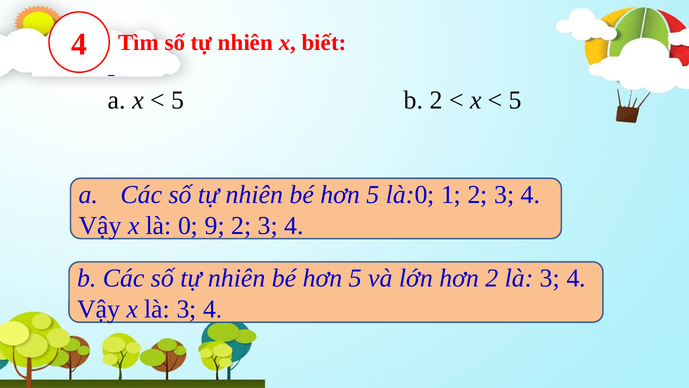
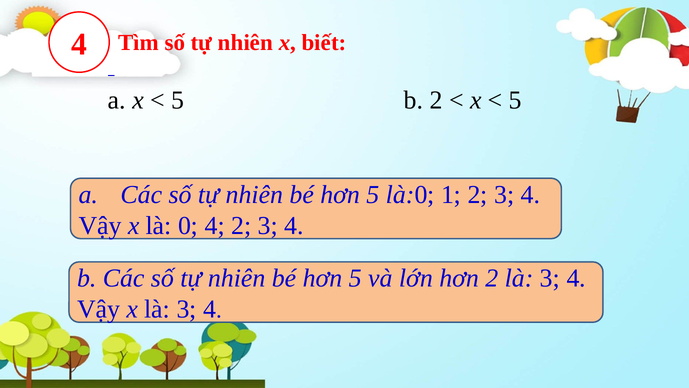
0 9: 9 -> 4 (215, 226)
